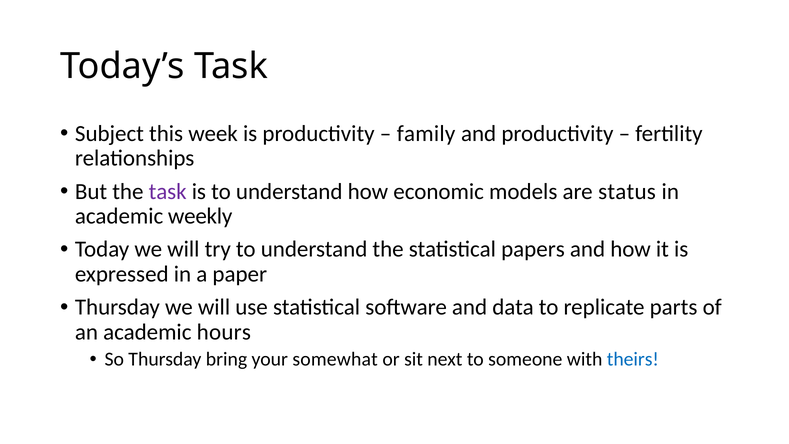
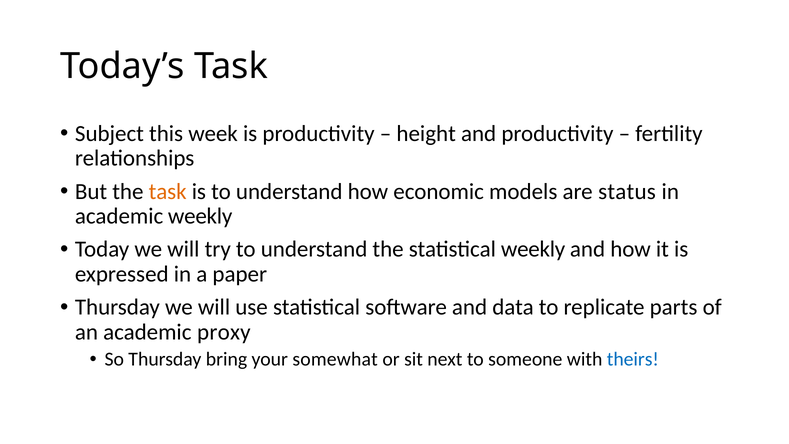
family: family -> height (426, 133)
task colour: purple -> orange (168, 191)
statistical papers: papers -> weekly (533, 249)
hours: hours -> proxy (224, 332)
